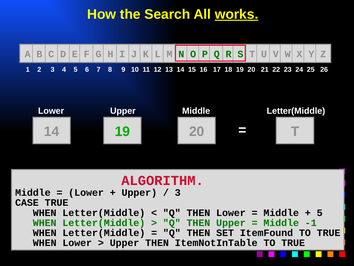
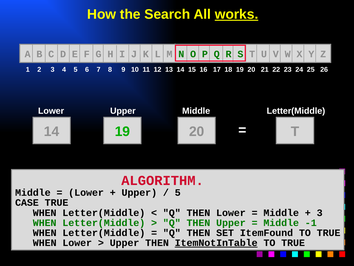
3: 3 -> 5 (178, 192)
5: 5 -> 3 (320, 212)
ItemNotInTable underline: none -> present (216, 242)
